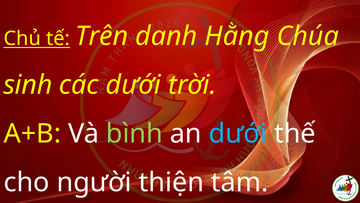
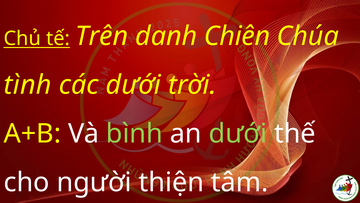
Hằng: Hằng -> Chiên (237, 36)
sinh: sinh -> tình (28, 85)
dưới colour: light blue -> light green (238, 133)
